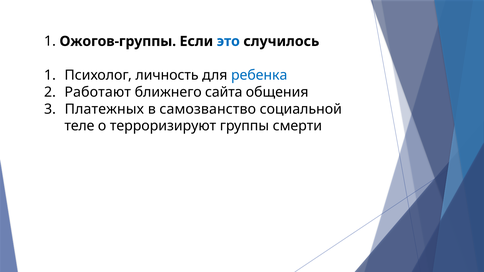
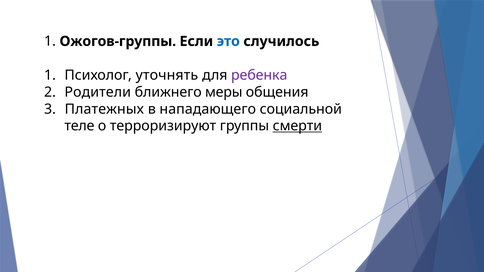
личность: личность -> уточнять (167, 75)
ребенка colour: blue -> purple (259, 75)
Работают: Работают -> Родители (98, 92)
сайта: сайта -> меры (224, 92)
самозванство: самозванство -> нападающего (208, 109)
смерти underline: none -> present (297, 126)
